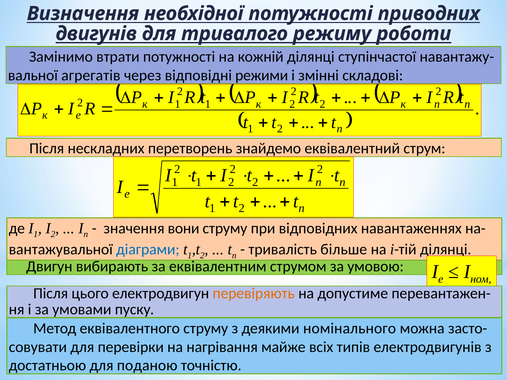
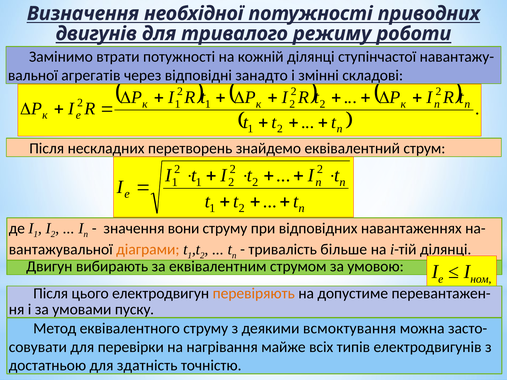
режими: режими -> занадто (262, 76)
діаграми colour: blue -> orange (148, 250)
номінального: номінального -> всмоктування (350, 329)
поданою: поданою -> здатність (147, 366)
